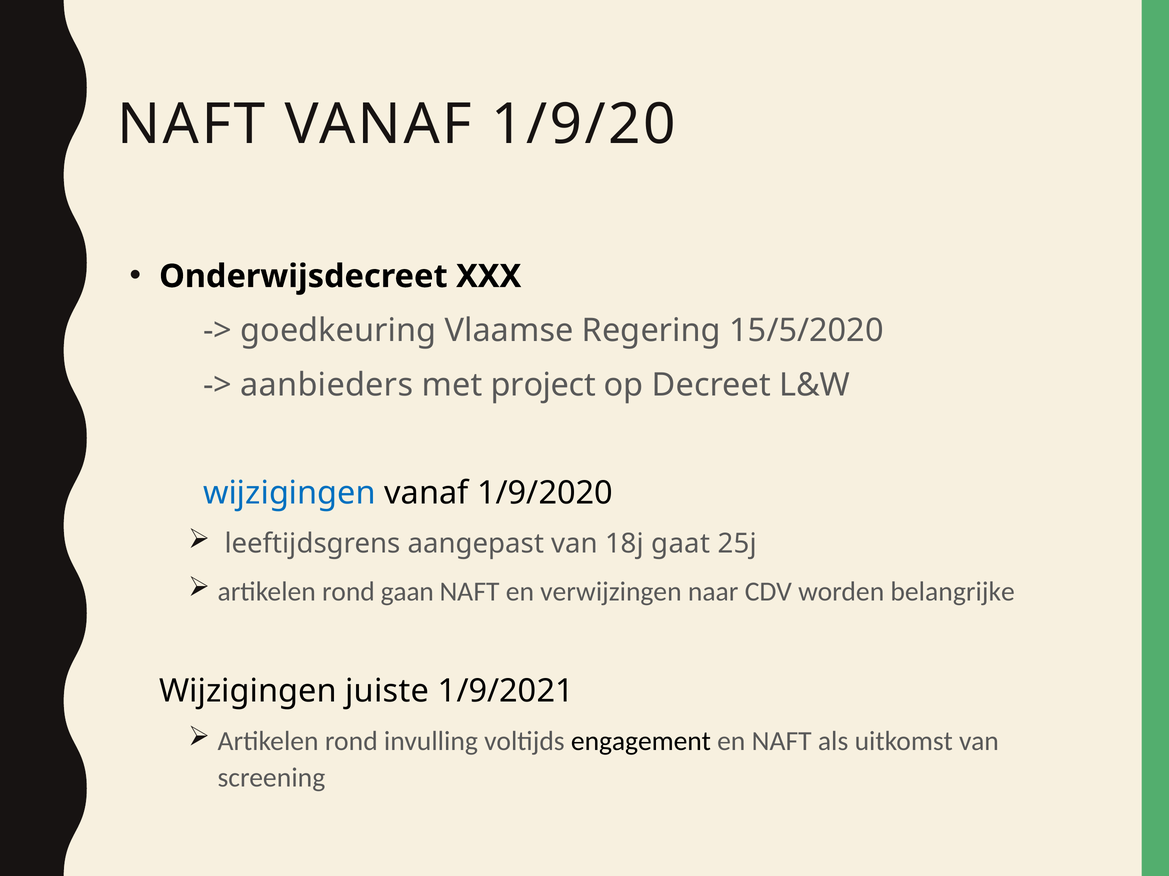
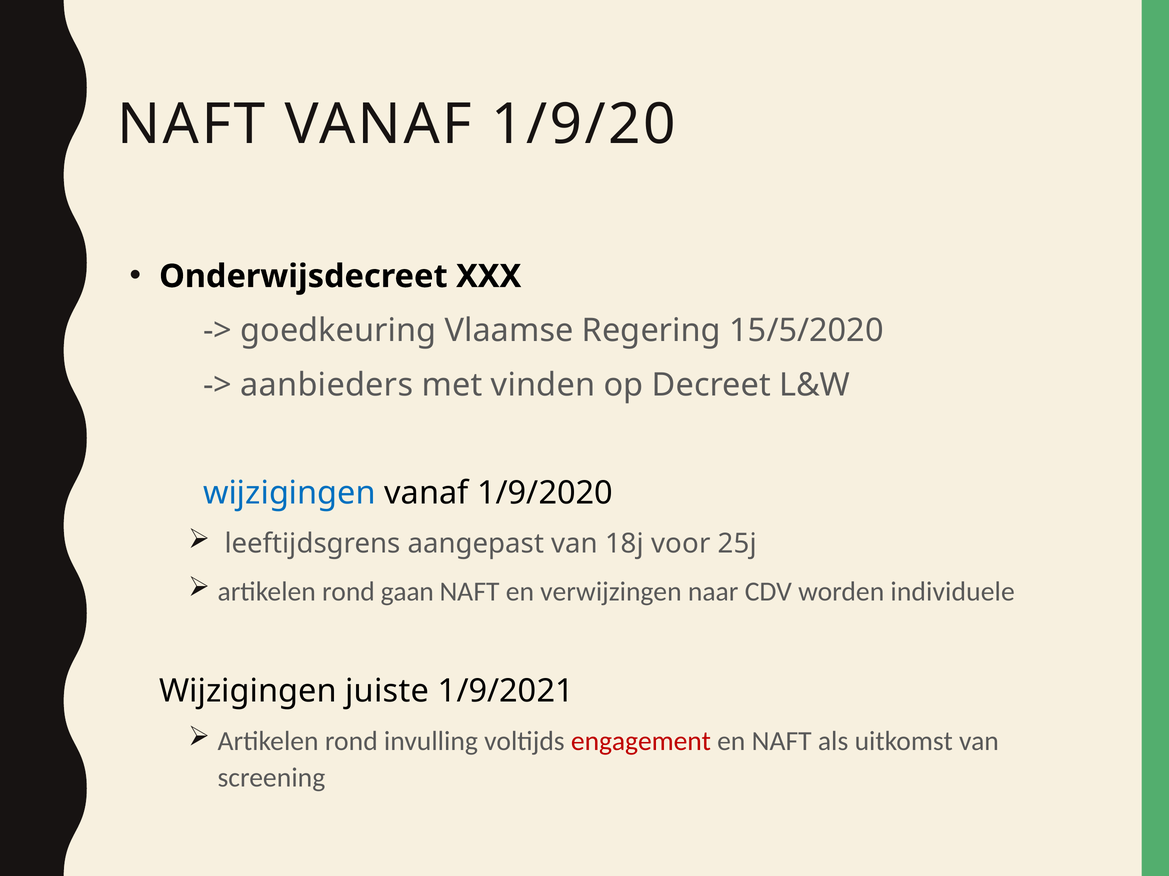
project: project -> vinden (543, 385)
gaat: gaat -> voor (681, 544)
belangrijke: belangrijke -> individuele (953, 592)
engagement colour: black -> red (641, 742)
